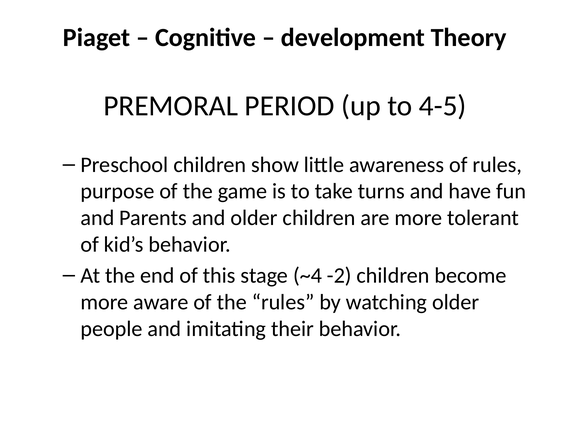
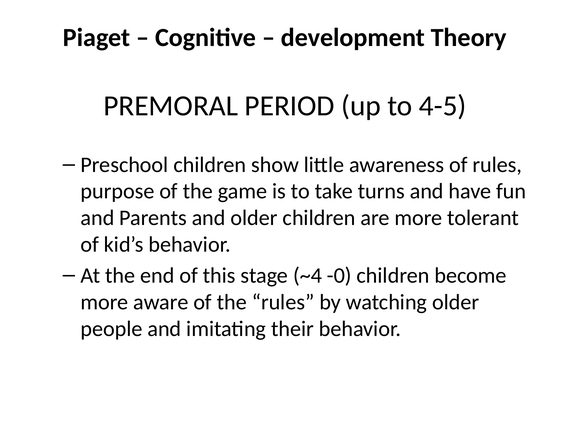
-2: -2 -> -0 (339, 276)
